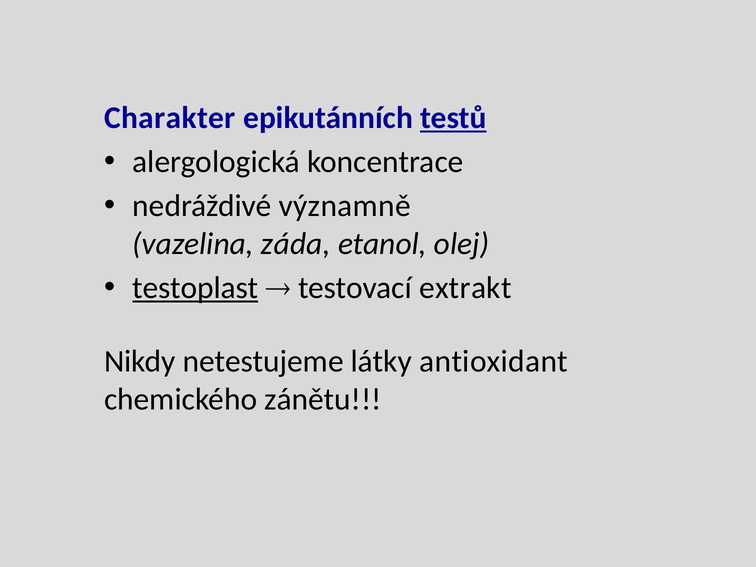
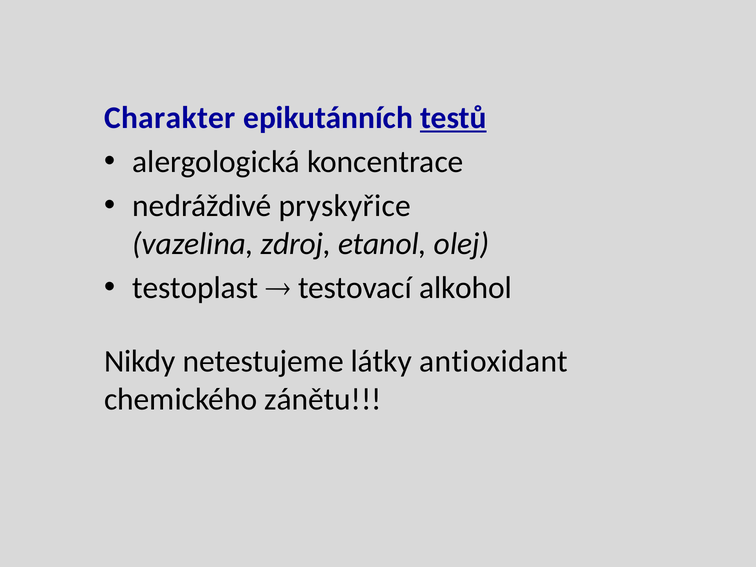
významně: významně -> pryskyřice (345, 206)
záda: záda -> zdroj (296, 244)
testoplast underline: present -> none (195, 288)
extrakt: extrakt -> alkohol (466, 288)
